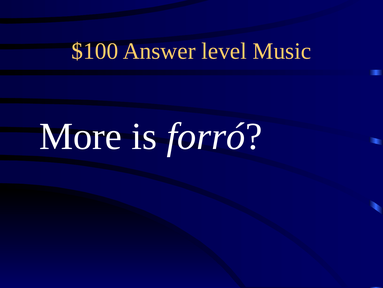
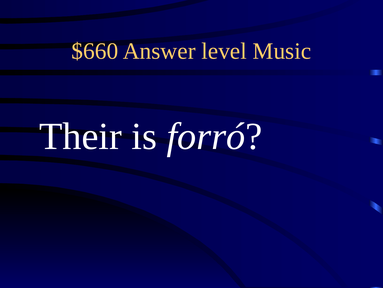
$100: $100 -> $660 (95, 51)
More: More -> Their (80, 136)
